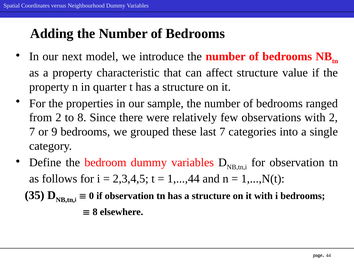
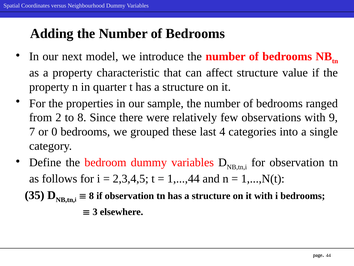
with 2: 2 -> 9 (333, 117)
9: 9 -> 0 (54, 132)
last 7: 7 -> 4 (222, 132)
0: 0 -> 8 (91, 195)
8: 8 -> 3 (95, 212)
